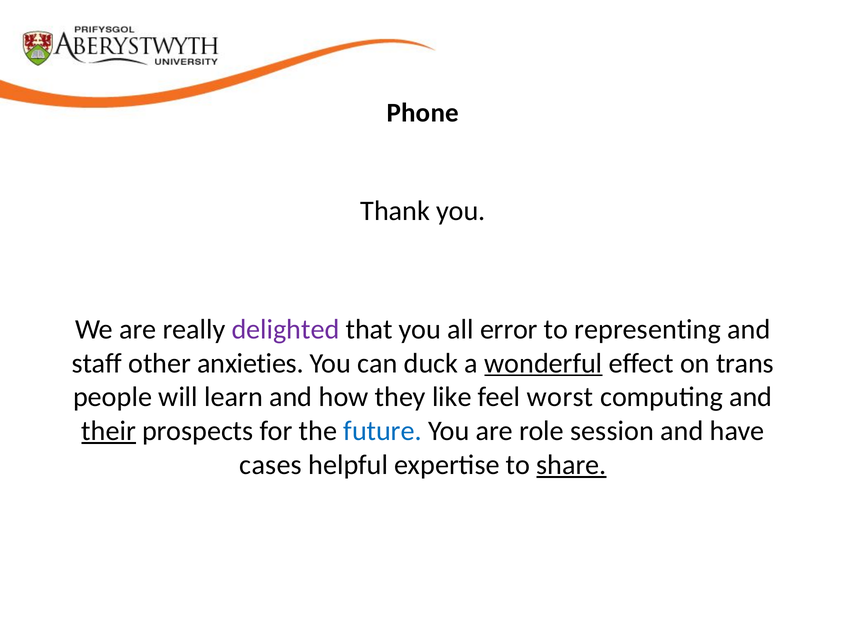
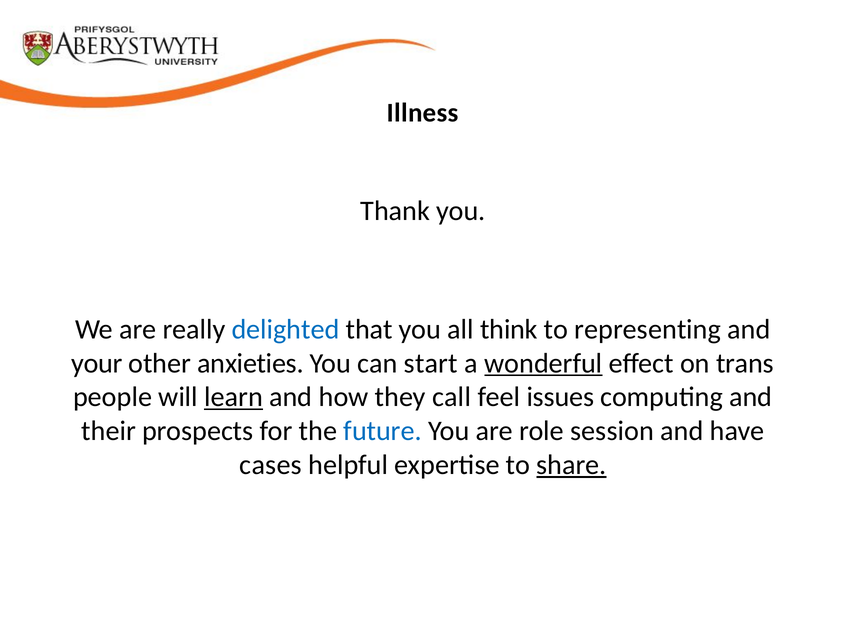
Phone: Phone -> Illness (423, 113)
delighted colour: purple -> blue (286, 329)
error: error -> think (509, 329)
staff: staff -> your (97, 363)
duck: duck -> start (431, 363)
learn underline: none -> present (234, 397)
like: like -> call (452, 397)
worst: worst -> issues (560, 397)
their underline: present -> none (109, 431)
